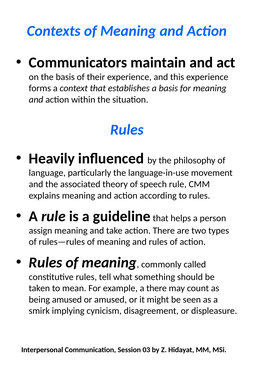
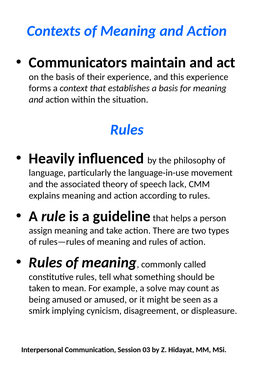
speech rule: rule -> lack (178, 184)
a there: there -> solve (156, 288)
